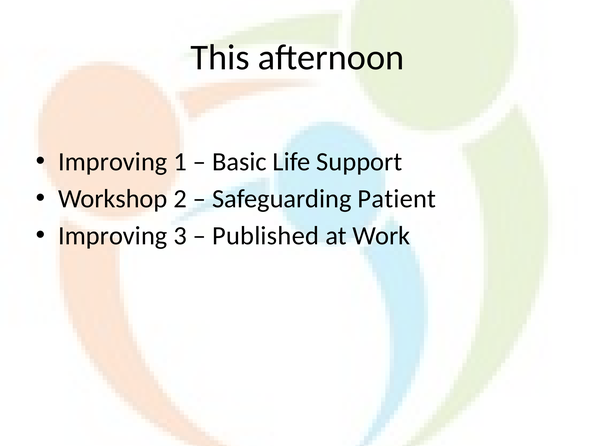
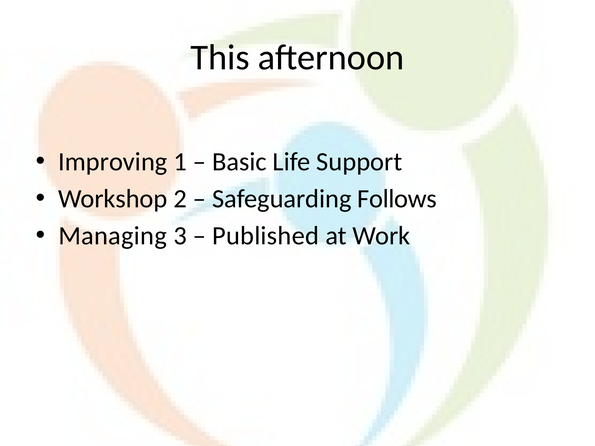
Patient: Patient -> Follows (397, 199)
Improving: Improving -> Managing (113, 236)
